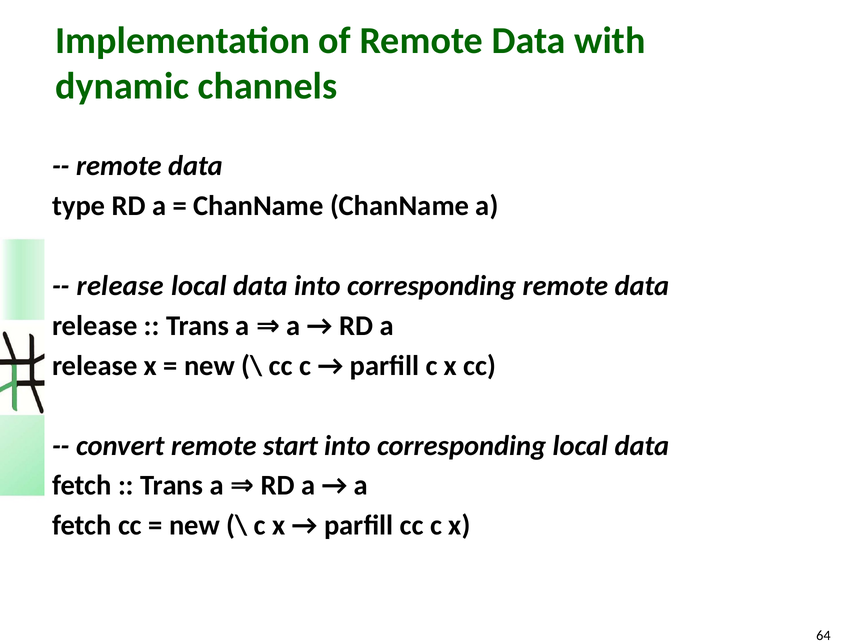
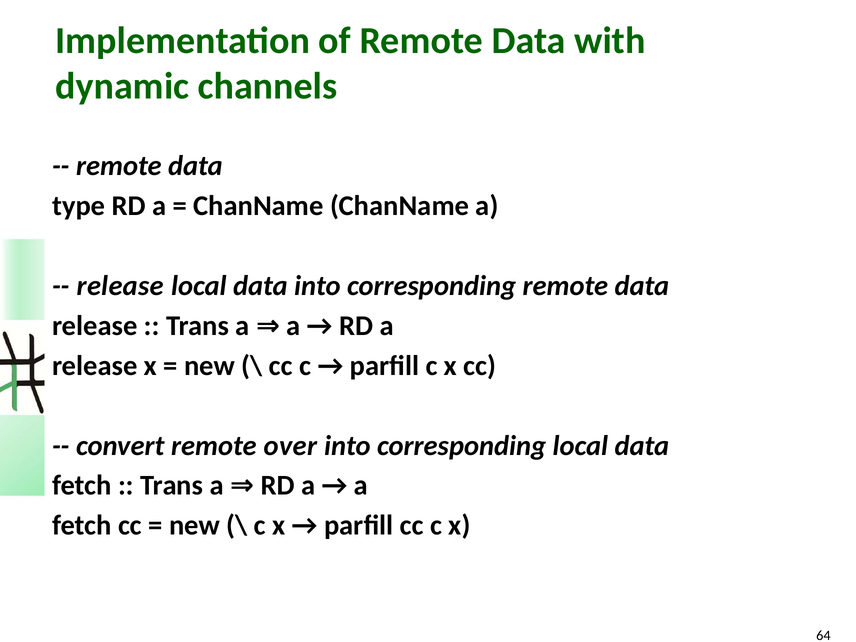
start: start -> over (290, 446)
